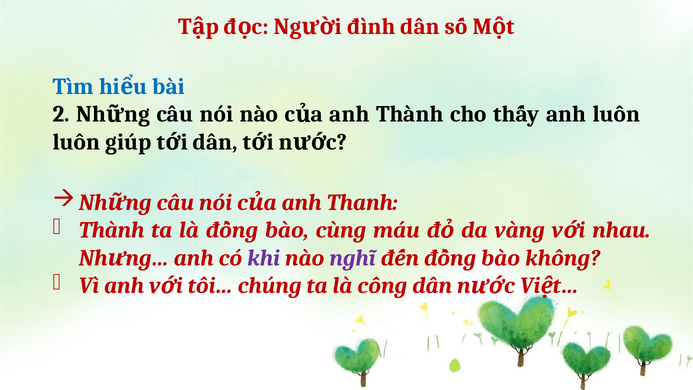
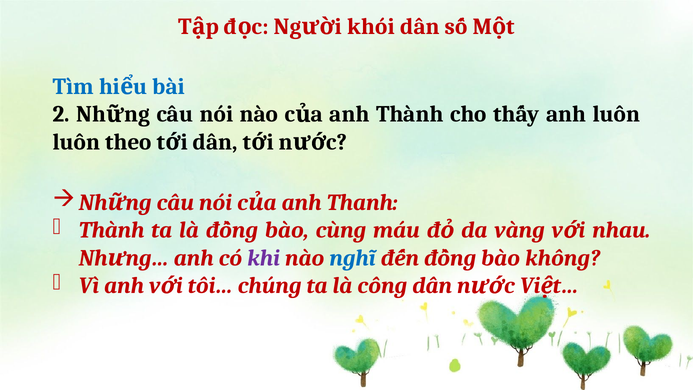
đình: đình -> khói (371, 27)
giúp: giúp -> theo (129, 142)
nghĩ colour: purple -> blue (353, 258)
